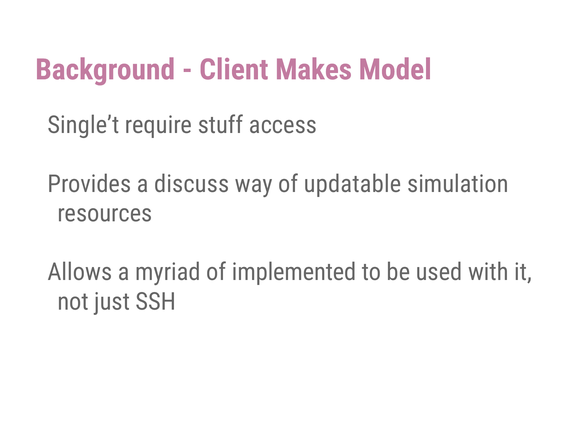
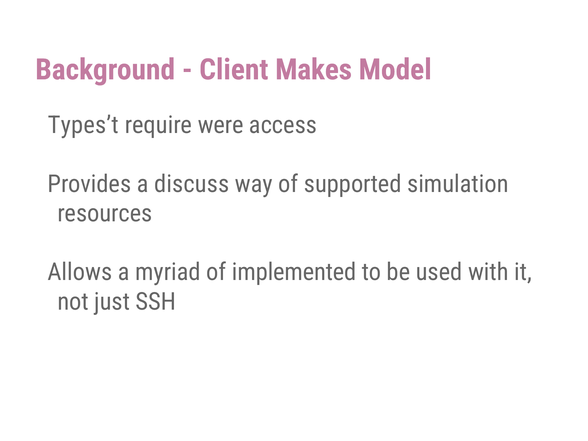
Single’t: Single’t -> Types’t (83, 125)
stuff: stuff -> were (221, 125)
updatable: updatable -> supported (353, 184)
